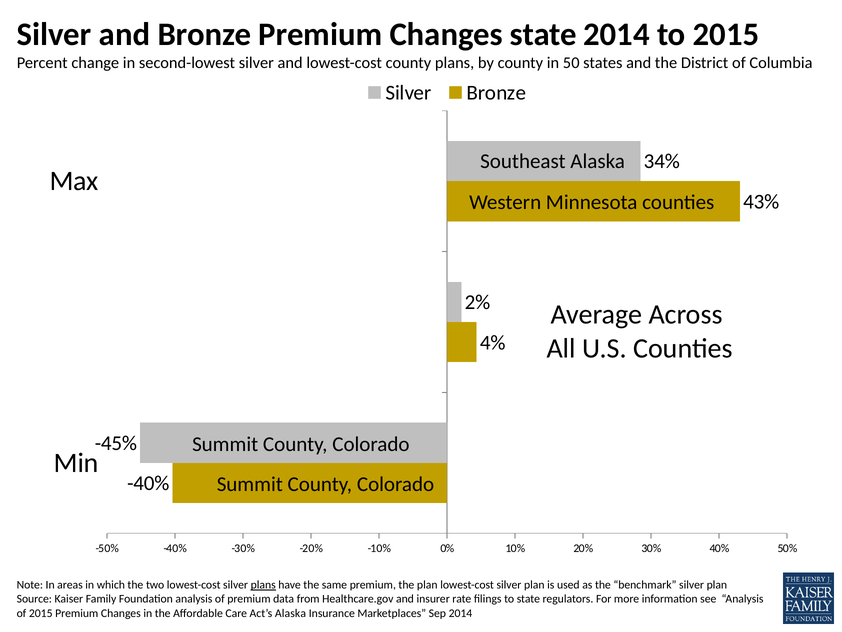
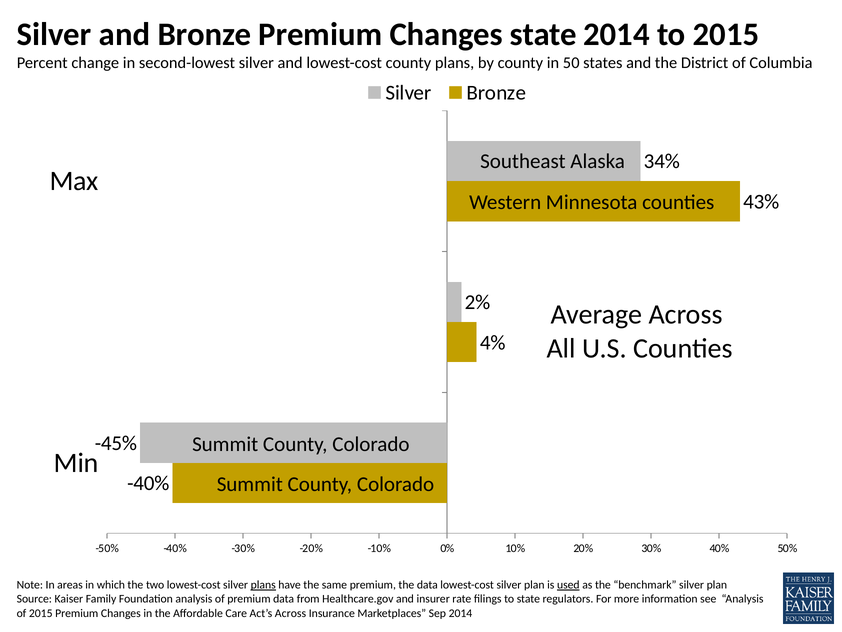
the plan: plan -> data (427, 585)
used underline: none -> present (568, 585)
Act’s Alaska: Alaska -> Across (291, 613)
